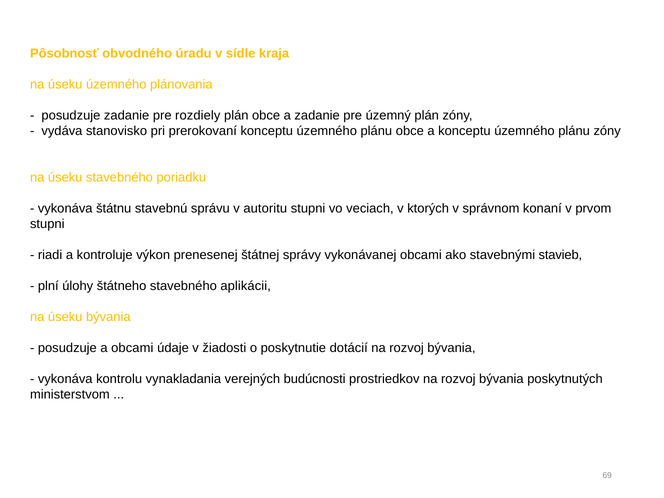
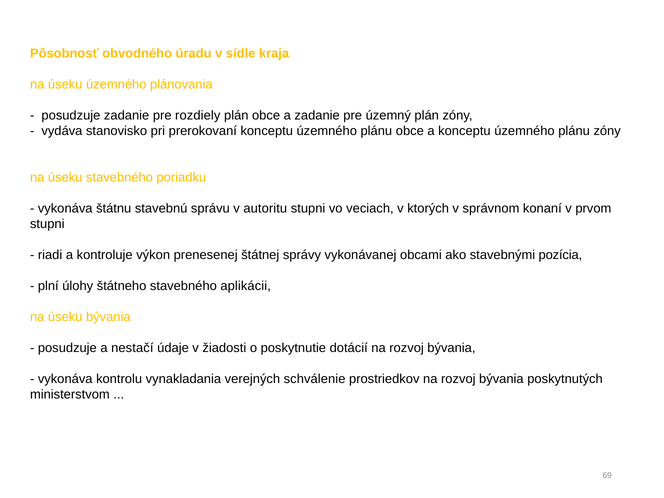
stavieb: stavieb -> pozícia (560, 255)
a obcami: obcami -> nestačí (132, 348)
budúcnosti: budúcnosti -> schválenie (315, 379)
